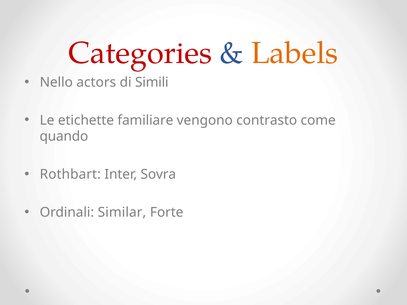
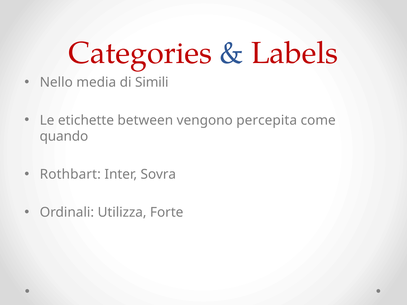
Labels colour: orange -> red (295, 53)
actors: actors -> media (96, 82)
familiare: familiare -> between (145, 120)
contrasto: contrasto -> percepita (267, 120)
Similar: Similar -> Utilizza (122, 213)
